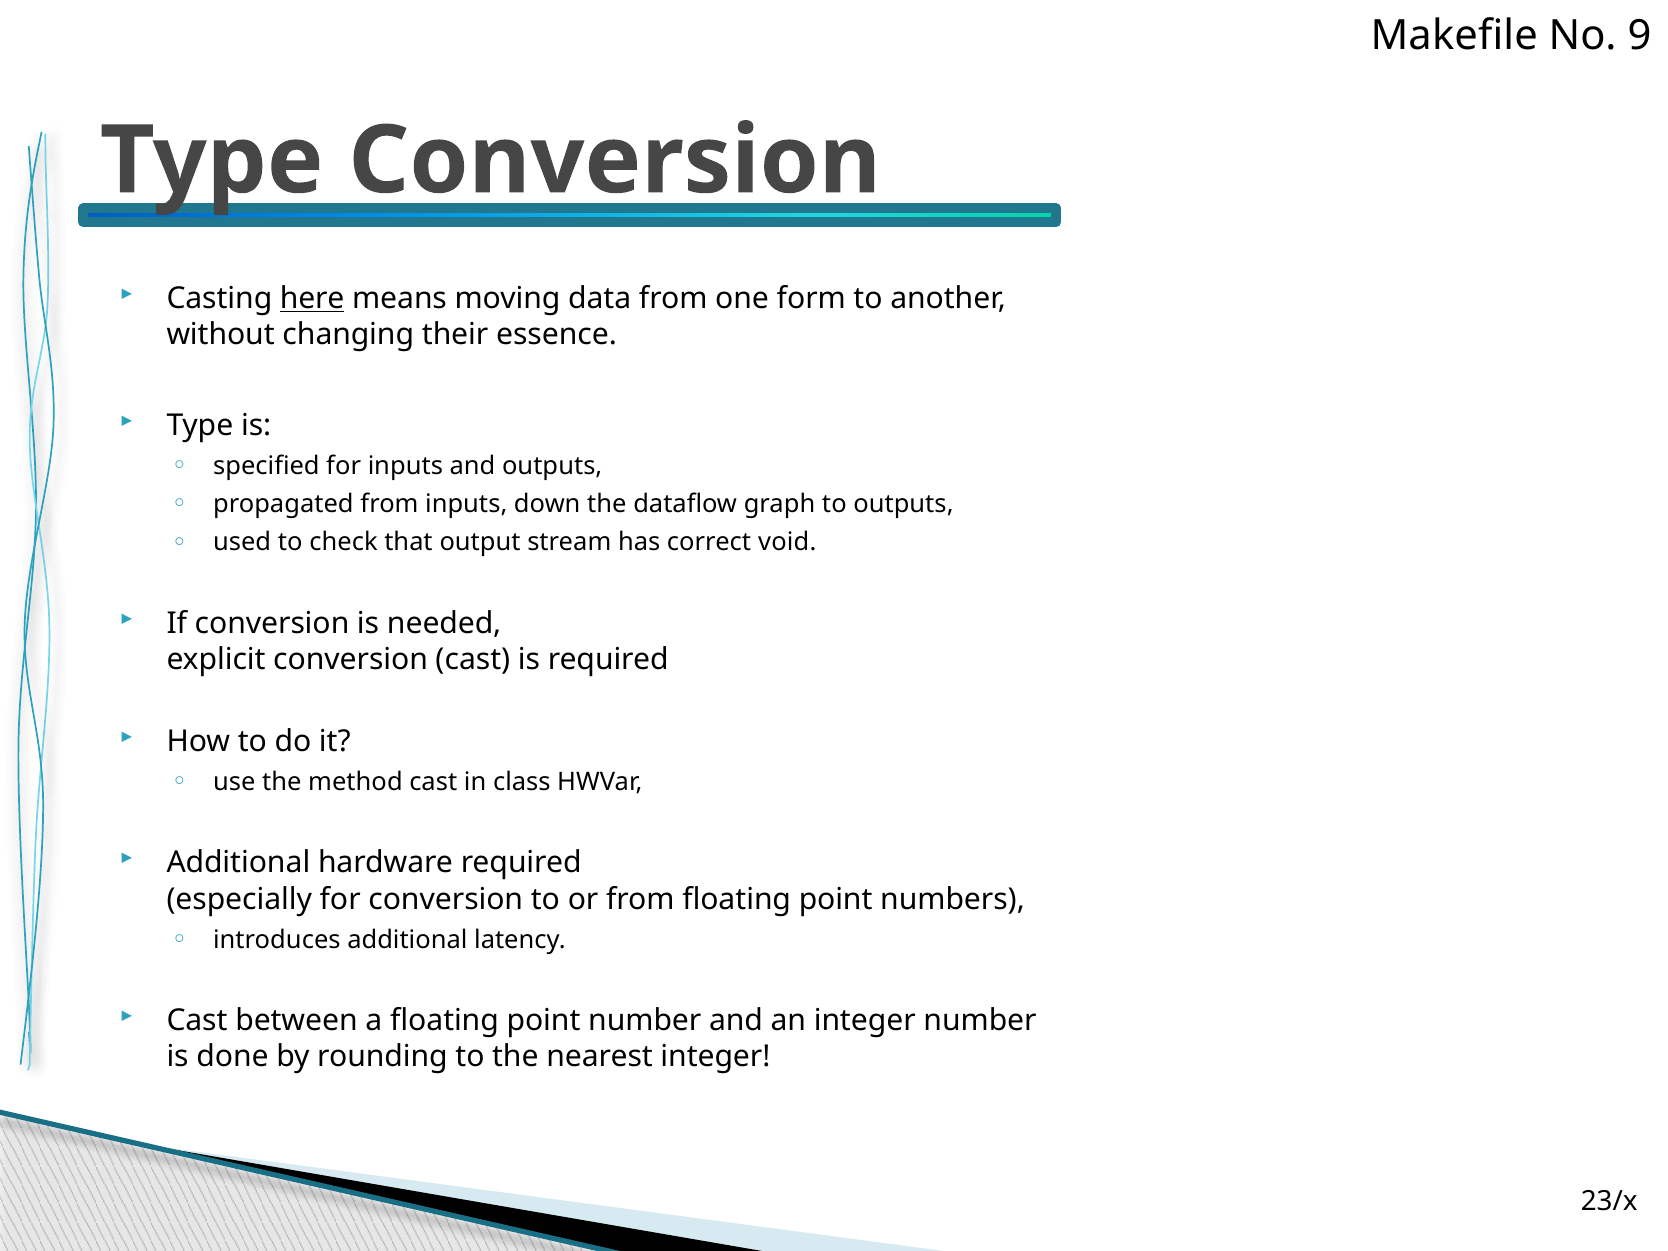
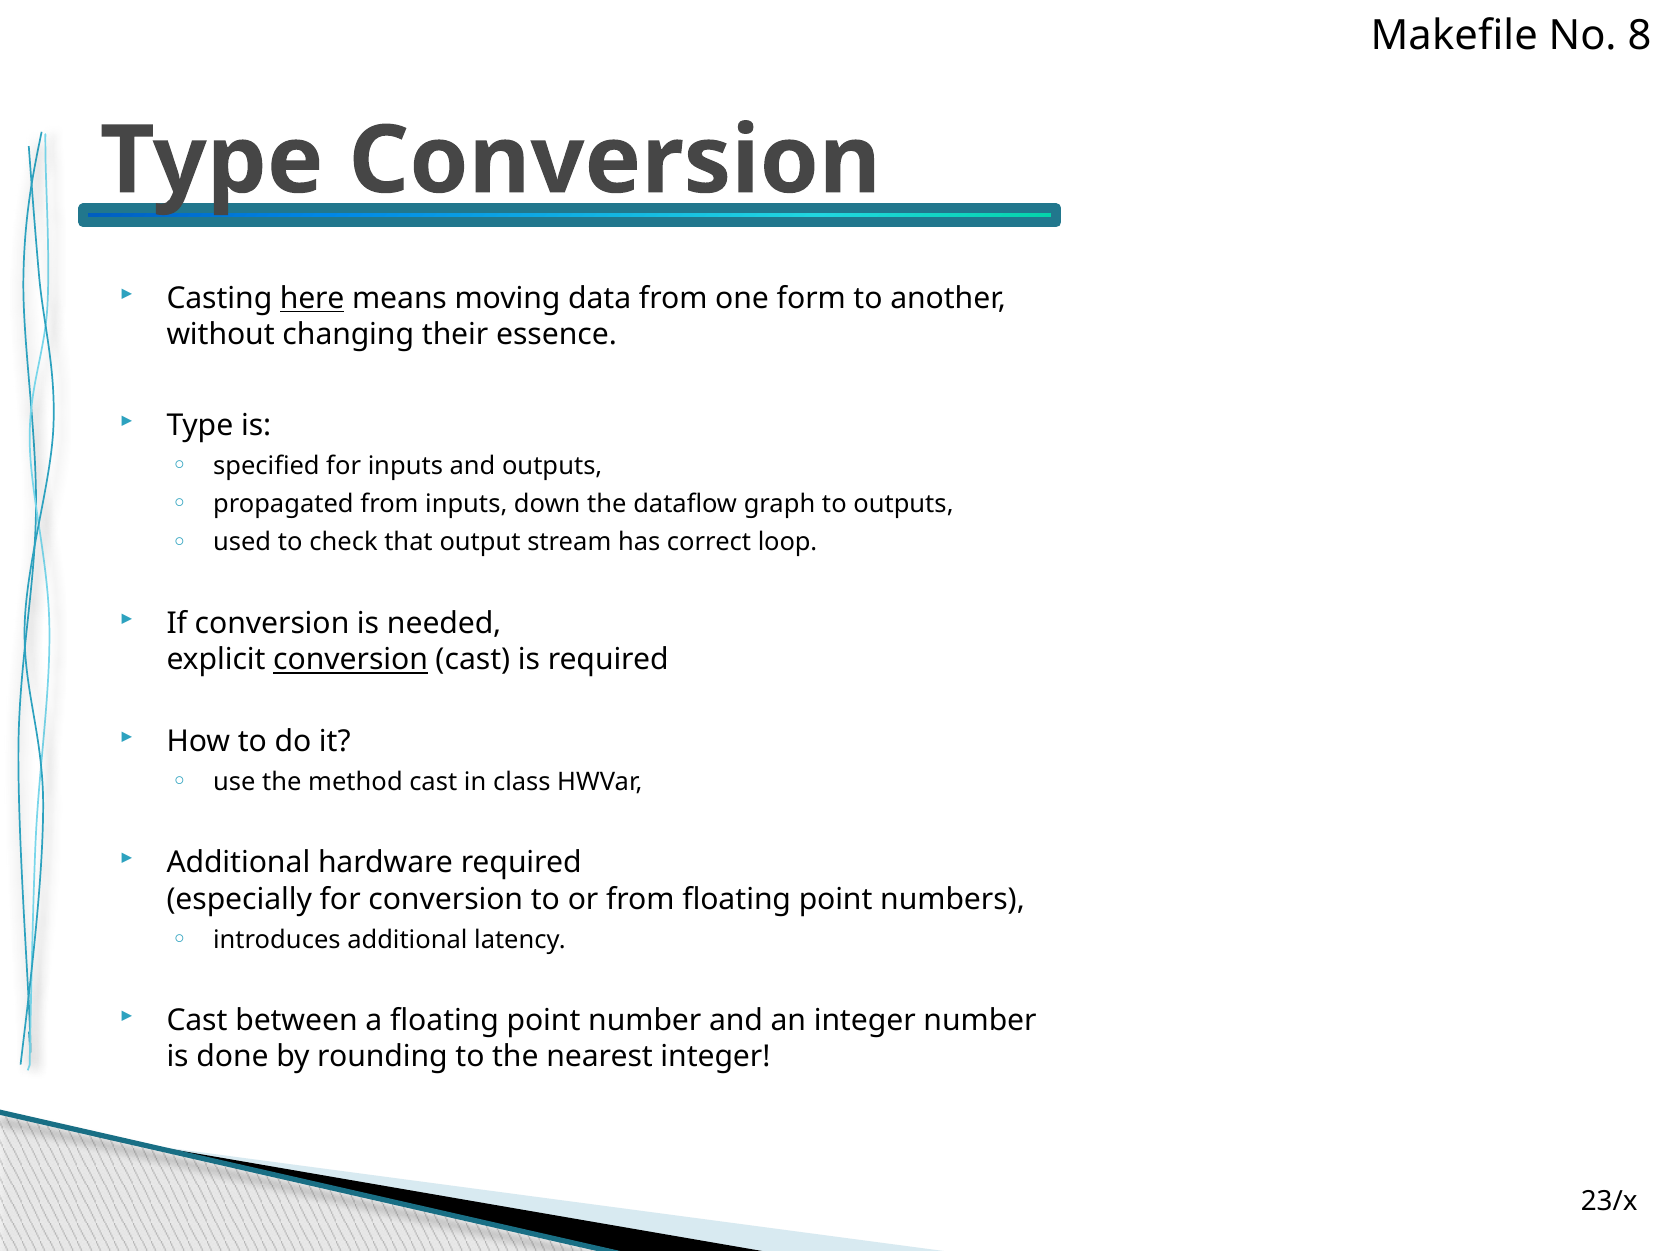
9: 9 -> 8 (1639, 36)
void: void -> loop (787, 542)
conversion underline: none -> present (351, 660)
